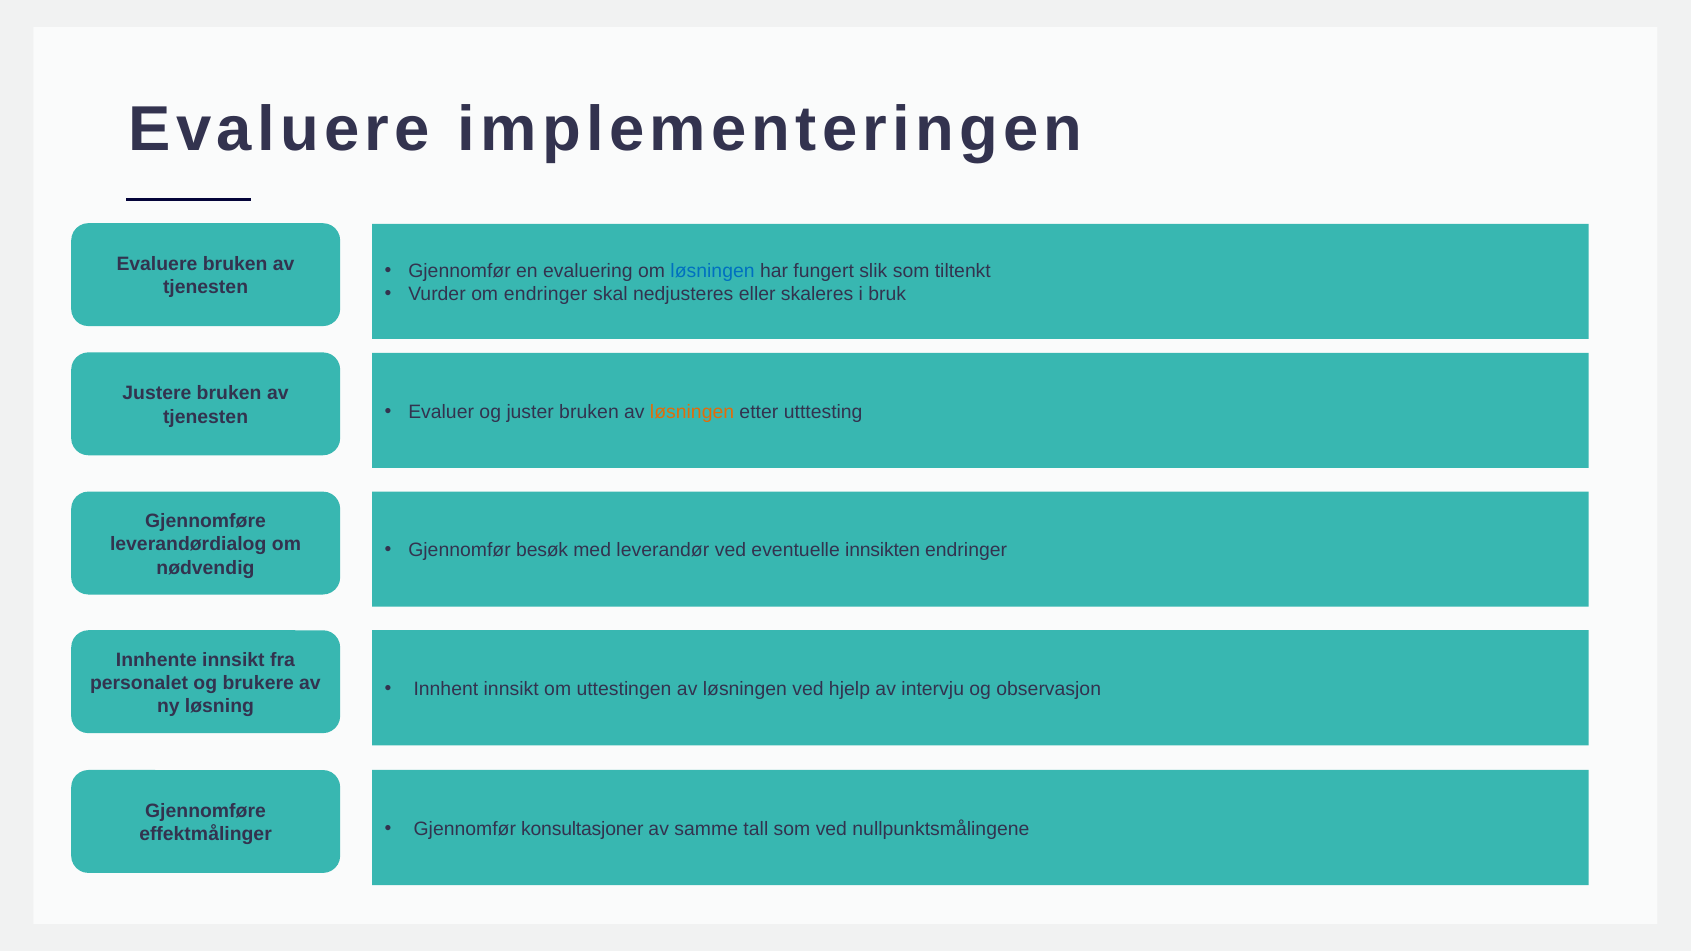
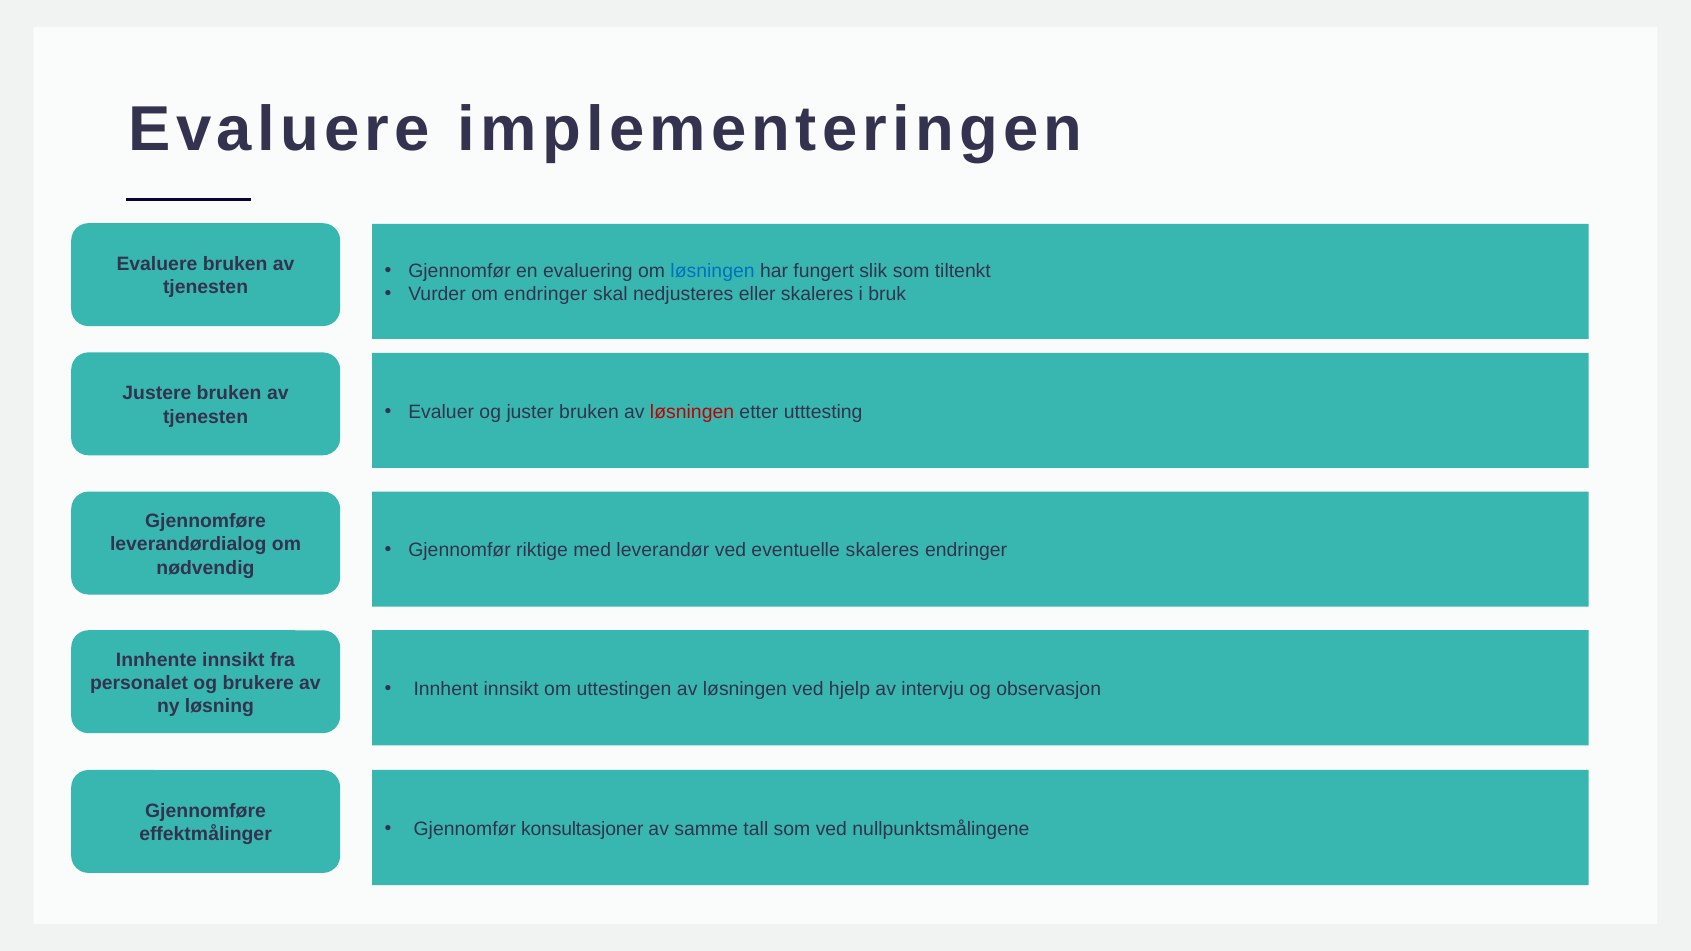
løsningen colour: orange -> red (692, 412)
besøk: besøk -> riktige (542, 551)
eventuelle innsikten: innsikten -> skaleres (882, 551)
